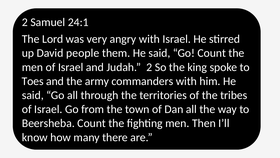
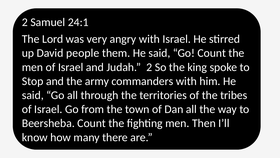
Toes: Toes -> Stop (33, 81)
